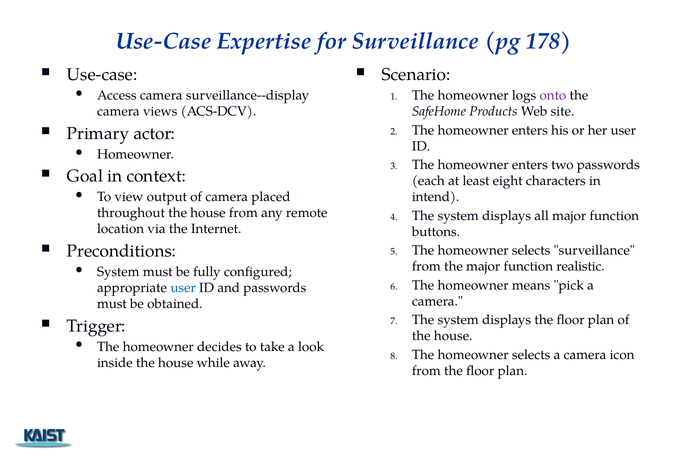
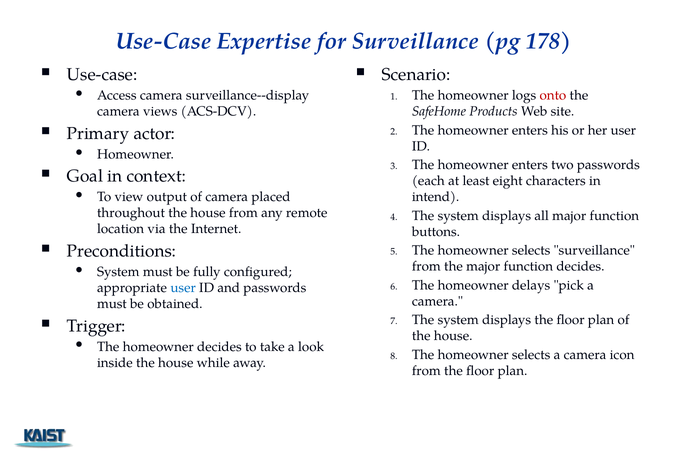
onto colour: purple -> red (553, 95)
function realistic: realistic -> decides (580, 267)
means: means -> delays (531, 285)
